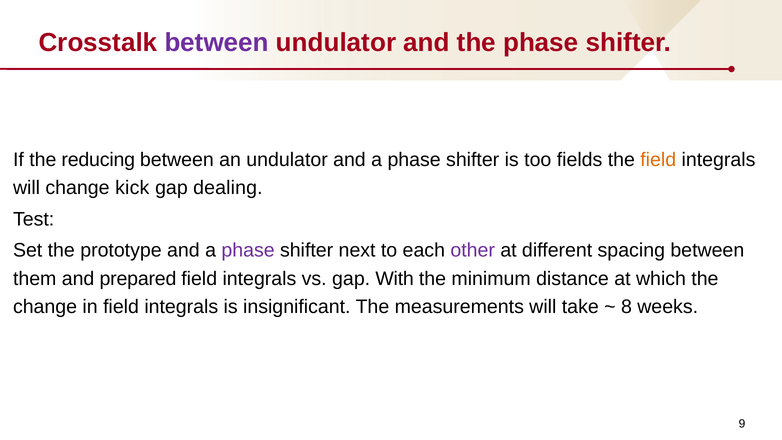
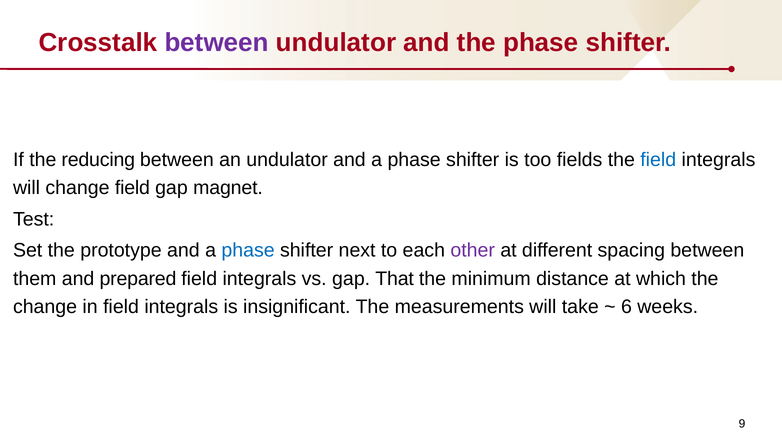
field colour: orange -> blue (658, 160)
change kick: kick -> field (132, 188)
dealing: dealing -> magnet (228, 188)
phase colour: purple -> blue (248, 250)
With: With -> That (395, 279)
8: 8 -> 6 (626, 307)
